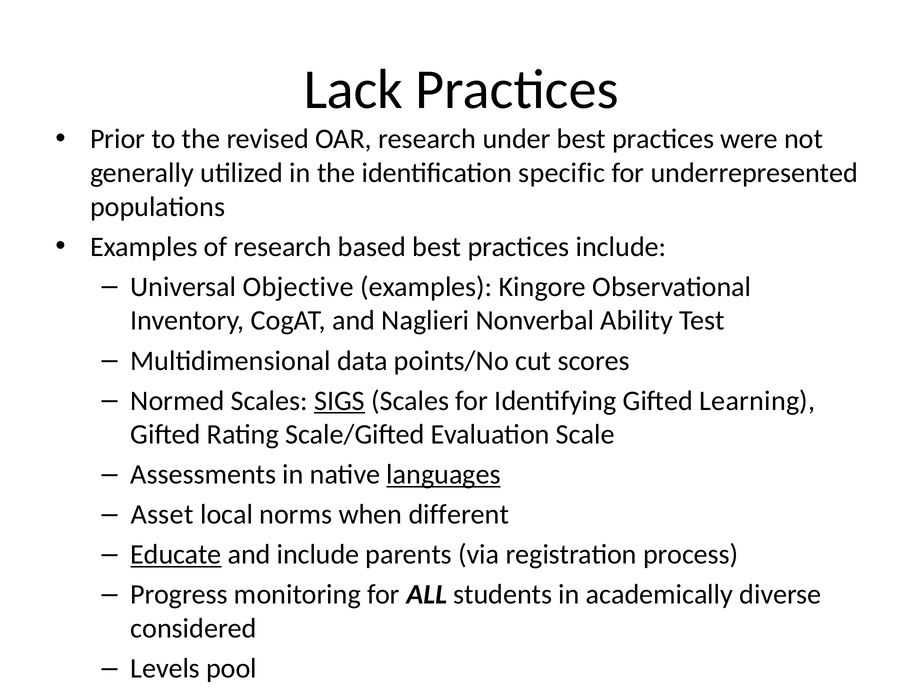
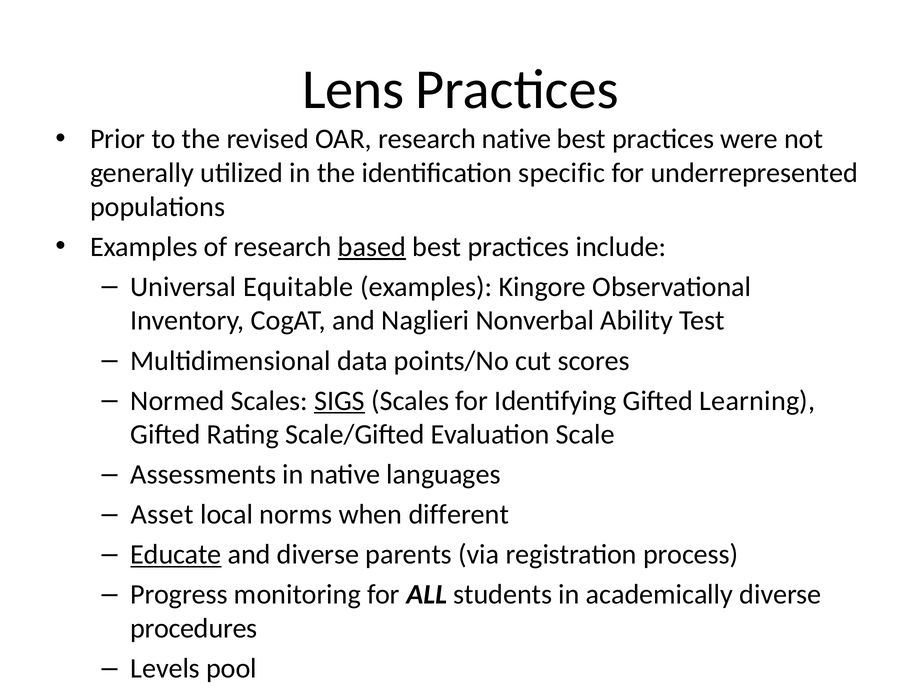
Lack: Lack -> Lens (353, 89)
research under: under -> native (517, 139)
based underline: none -> present (372, 247)
Objective: Objective -> Equitable (298, 286)
languages underline: present -> none (444, 474)
and include: include -> diverse (318, 554)
considered: considered -> procedures (194, 628)
